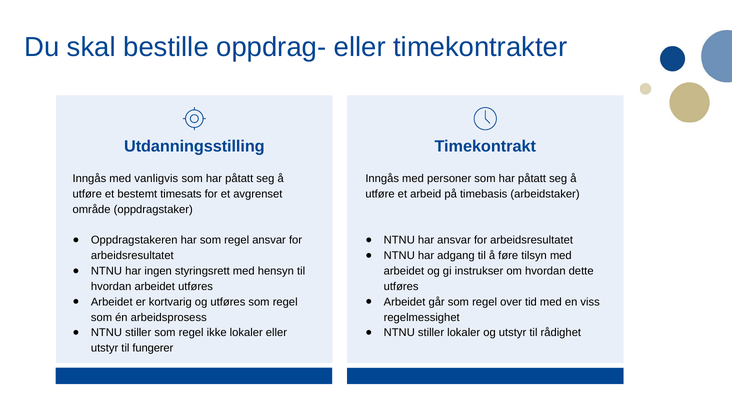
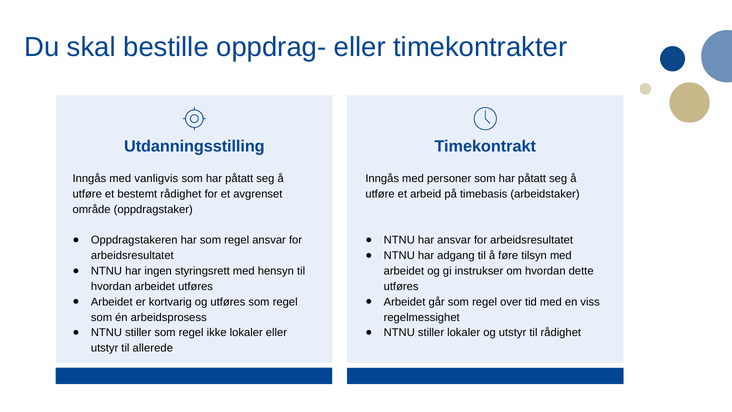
bestemt timesats: timesats -> rådighet (181, 194)
fungerer: fungerer -> allerede (153, 348)
